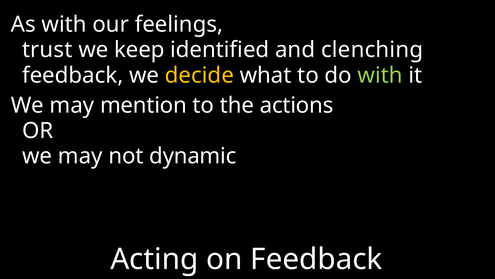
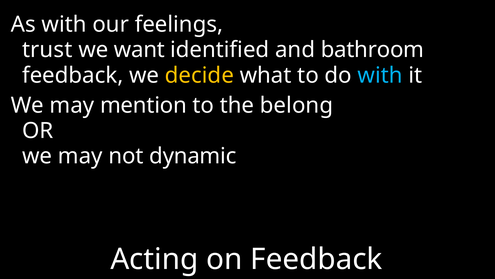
keep: keep -> want (139, 50)
clenching: clenching -> bathroom (372, 50)
with colour: light green -> light blue (380, 75)
actions: actions -> belong (296, 105)
